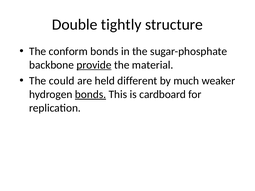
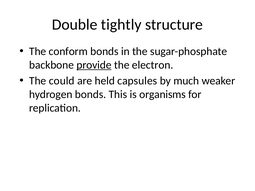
material: material -> electron (153, 65)
different: different -> capsules (137, 81)
bonds underline: present -> none (91, 94)
cardboard: cardboard -> organisms (163, 94)
